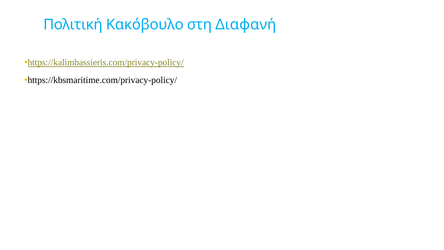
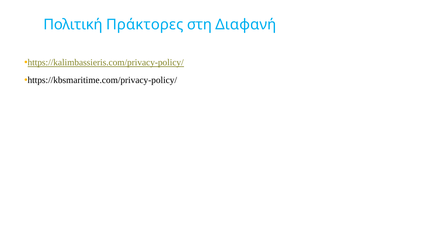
Κακόβουλο: Κακόβουλο -> Πράκτορες (145, 25)
